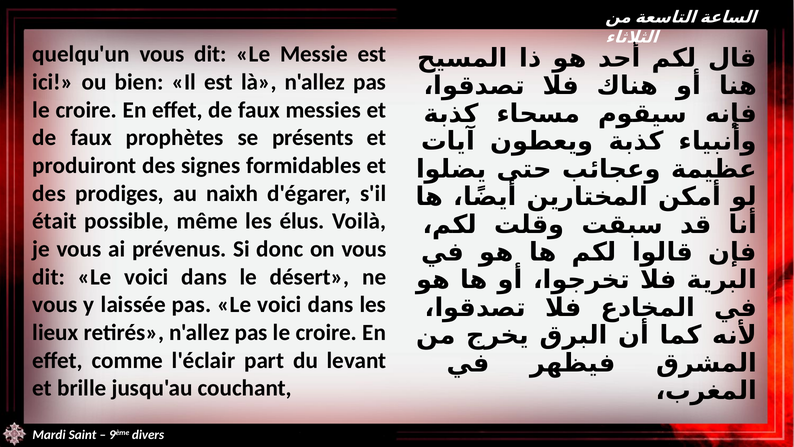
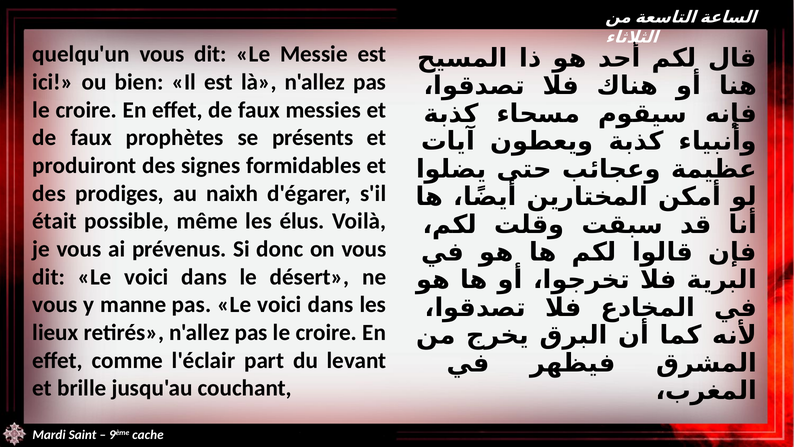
laissée: laissée -> manne (133, 304)
divers: divers -> cache (148, 434)
